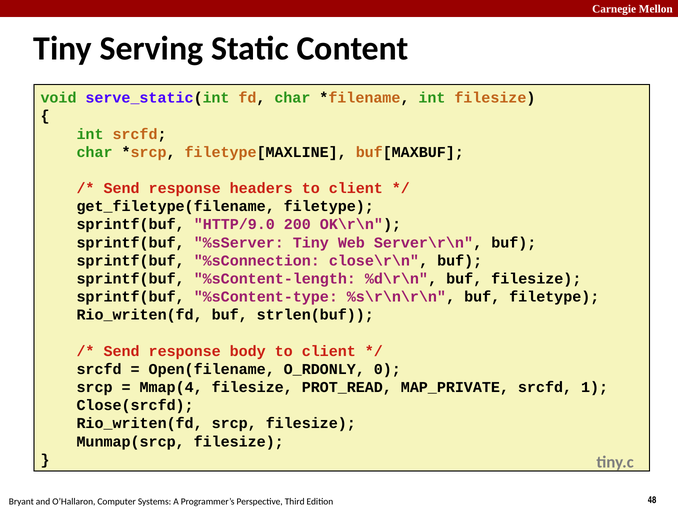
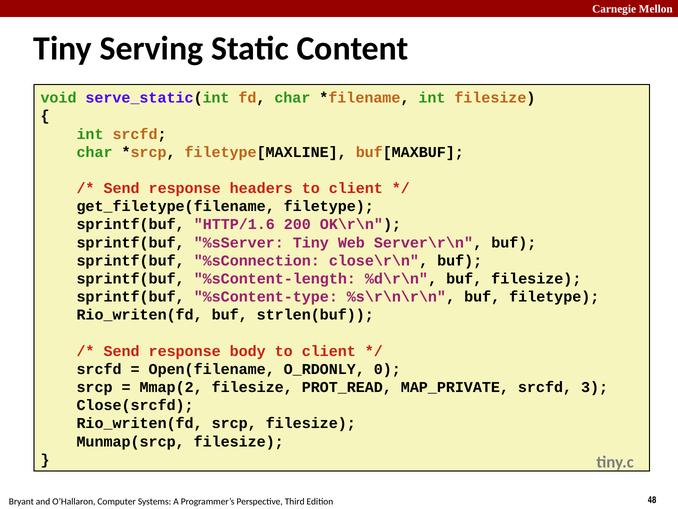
HTTP/9.0: HTTP/9.0 -> HTTP/1.6 (234, 224)
Mmap(4: Mmap(4 -> Mmap(2 (171, 387)
1: 1 -> 3 (595, 387)
